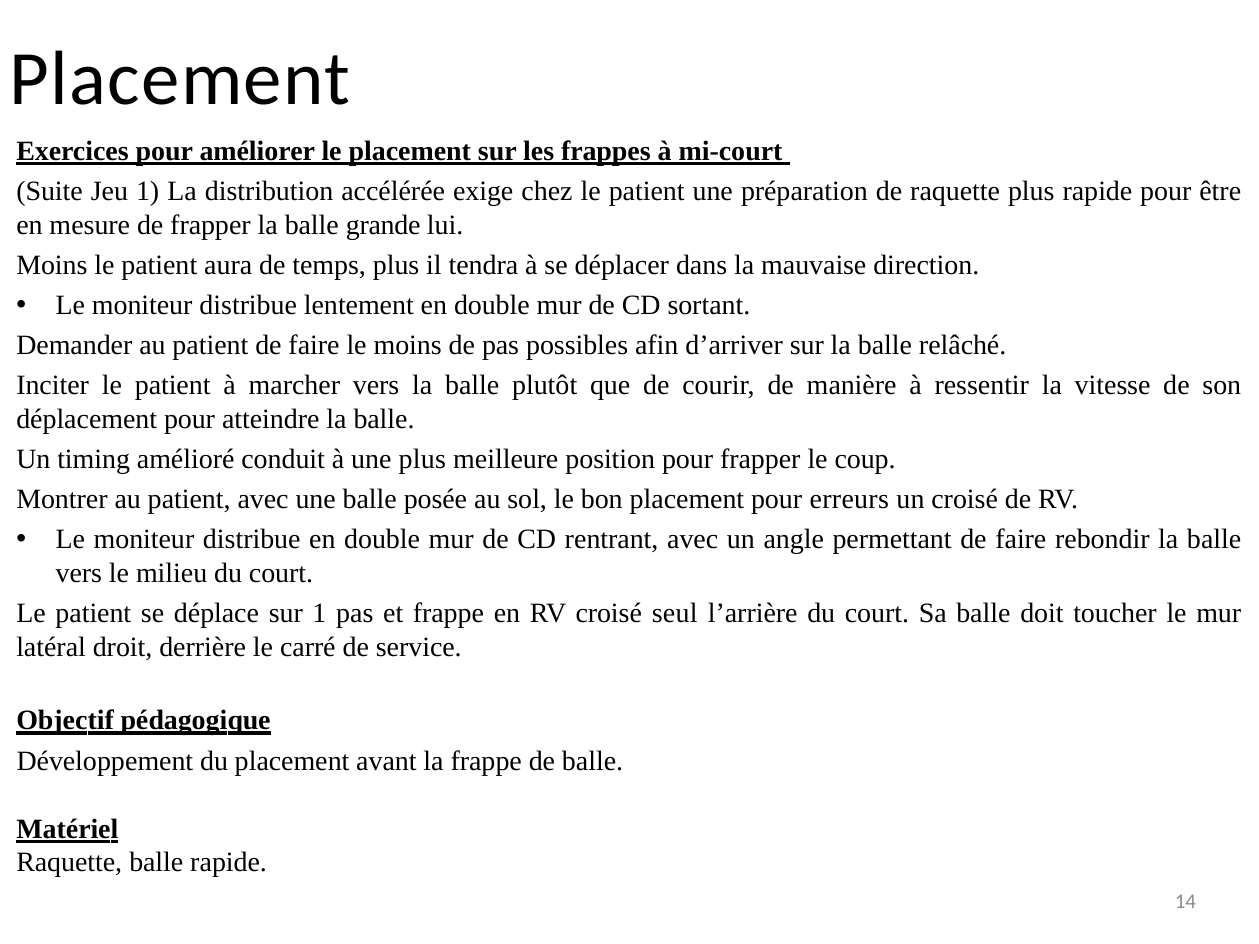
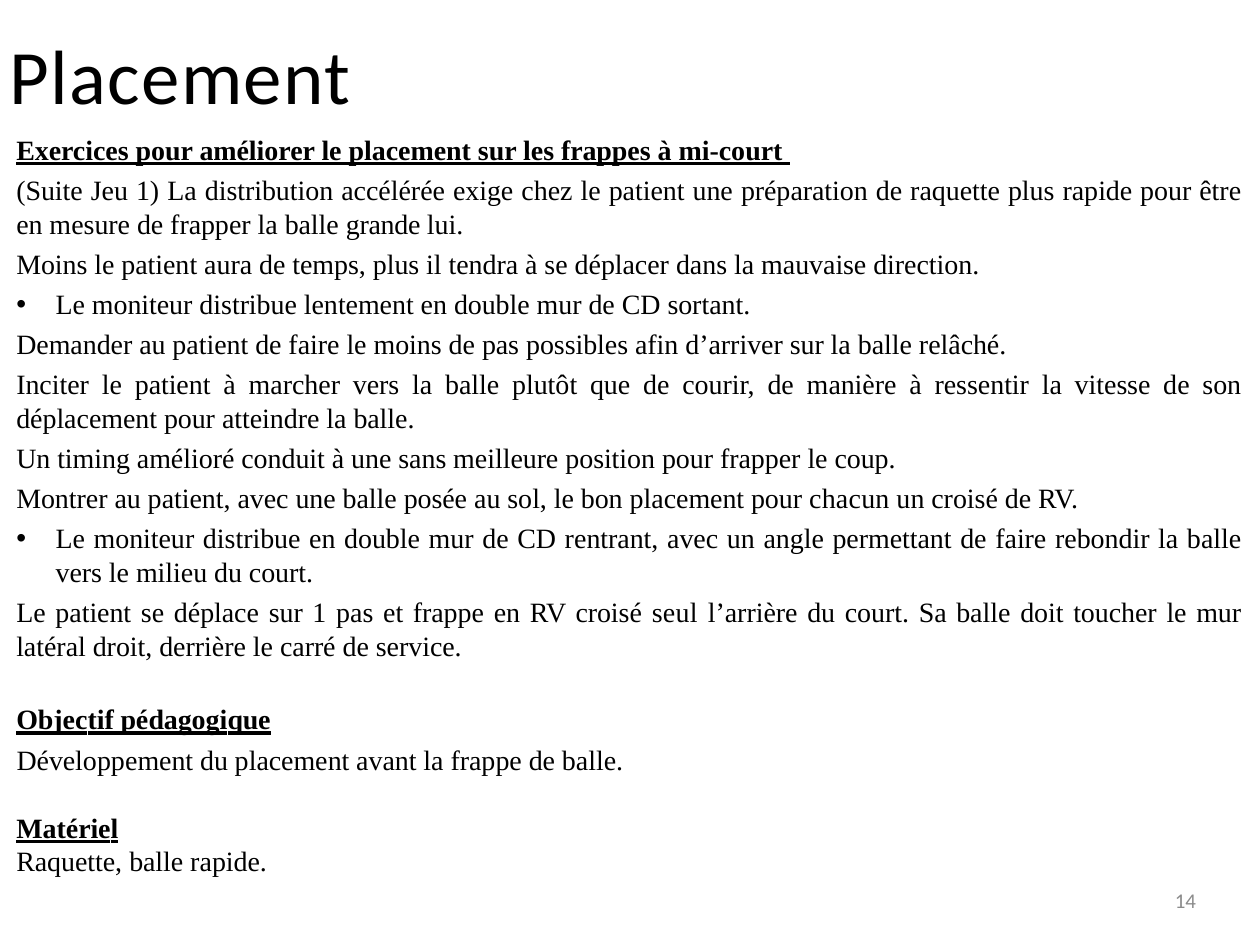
une plus: plus -> sans (422, 460)
erreurs: erreurs -> chacun (849, 500)
